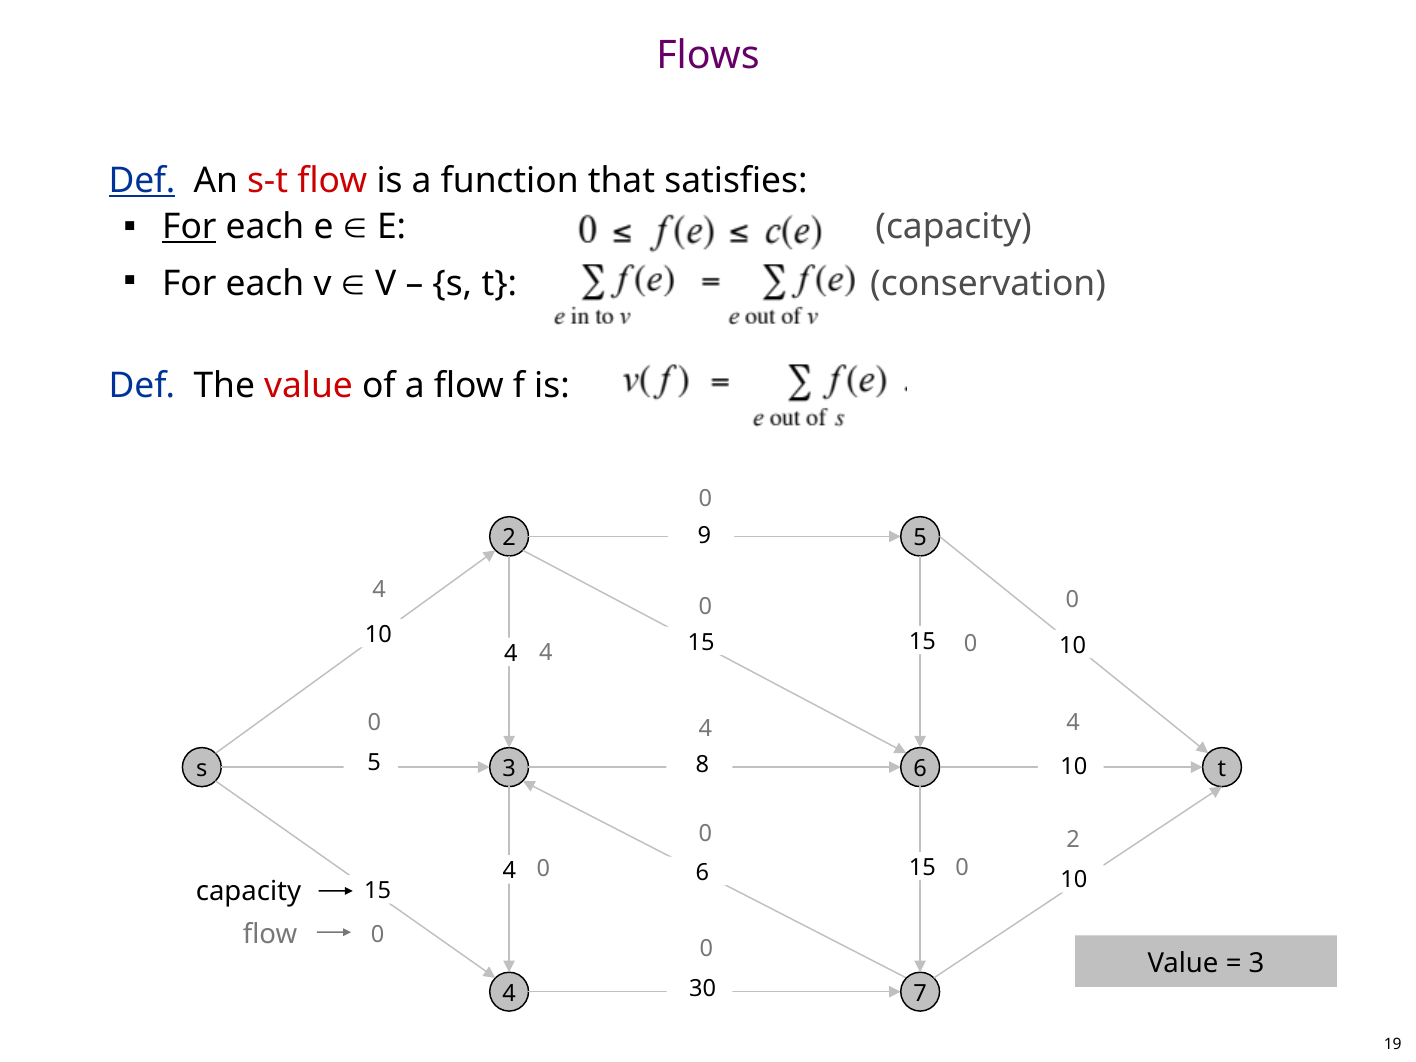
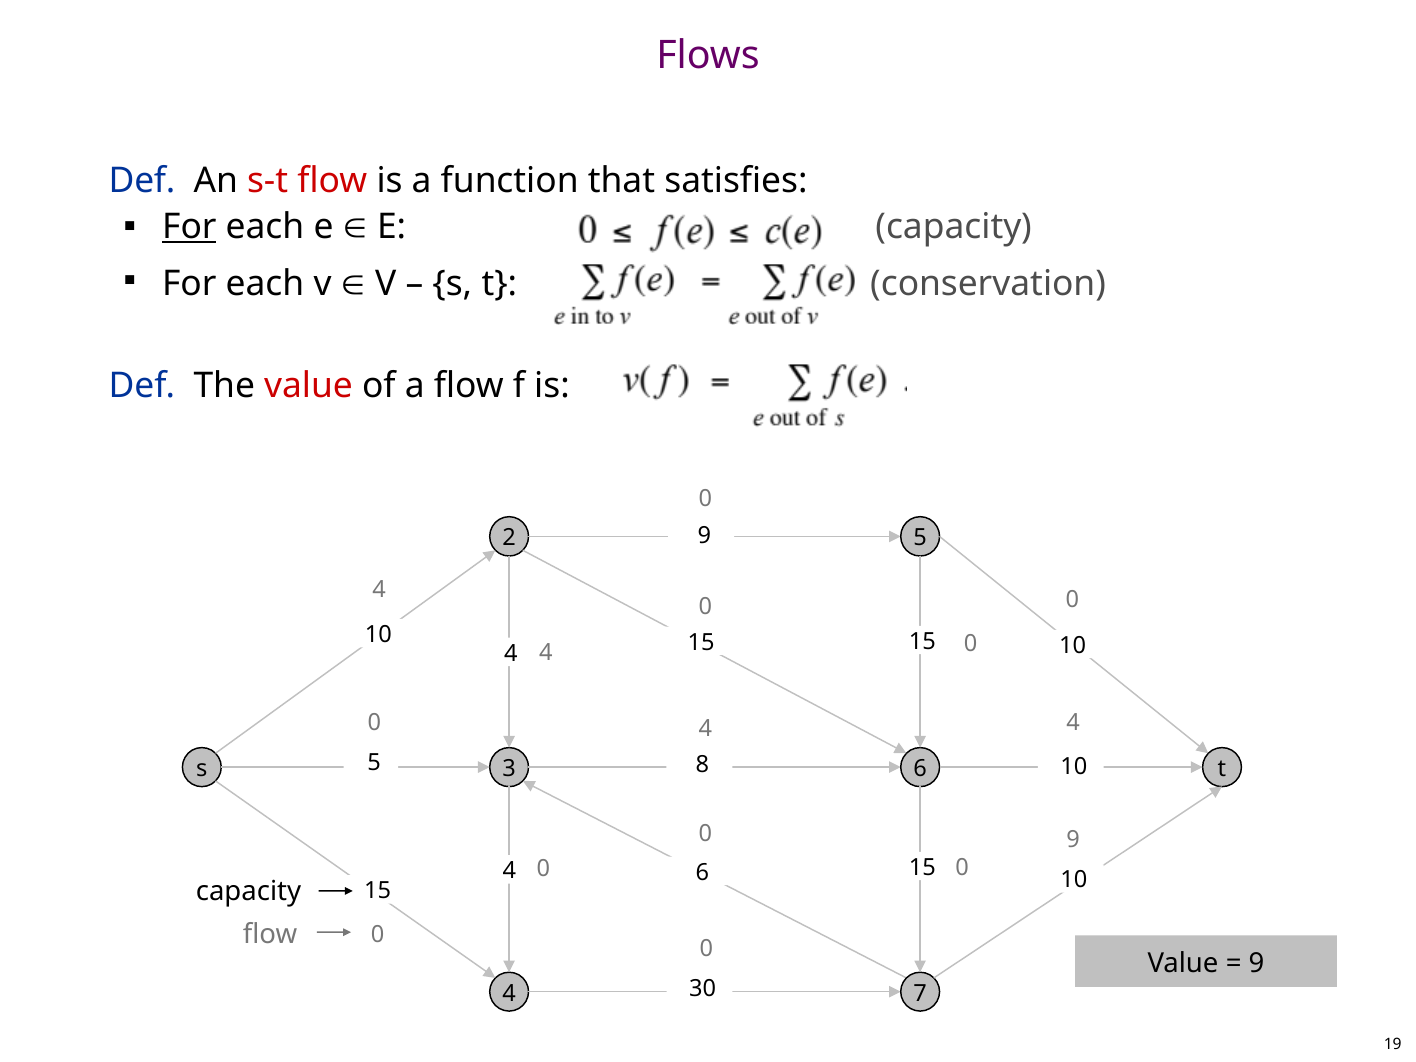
Def underline: present -> none (142, 181)
0 2: 2 -> 9 (1073, 840)
3: 3 -> 9 (1257, 963)
